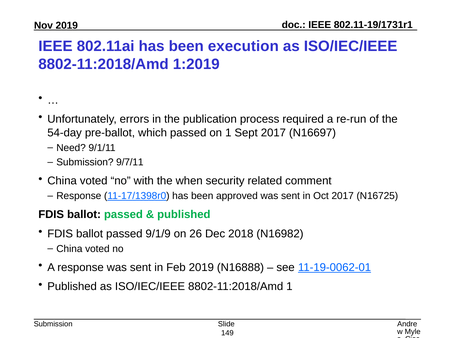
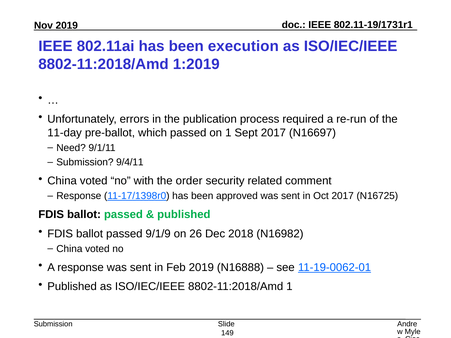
54-day: 54-day -> 11-day (65, 133)
9/7/11: 9/7/11 -> 9/4/11 (130, 162)
when: when -> order (189, 181)
